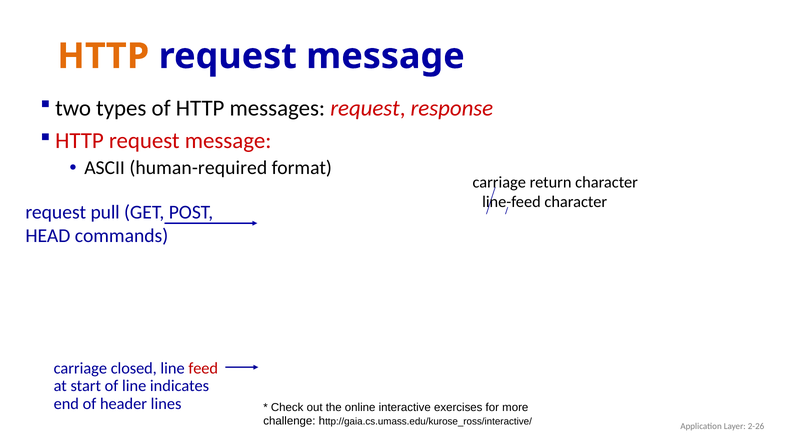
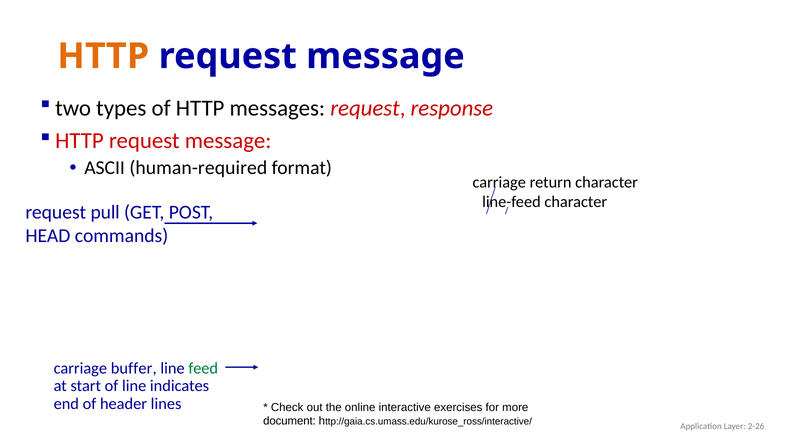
closed: closed -> buffer (134, 369)
feed colour: red -> green (203, 369)
challenge: challenge -> document (289, 422)
